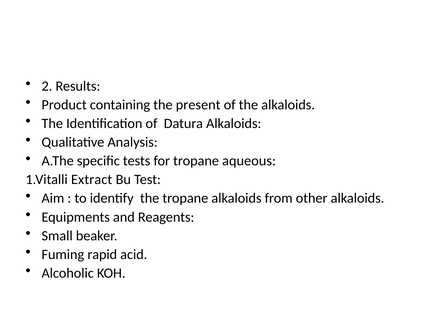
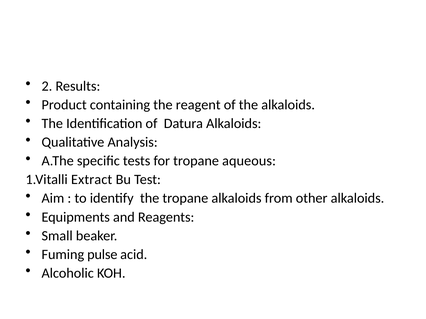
present: present -> reagent (198, 105)
rapid: rapid -> pulse (102, 255)
